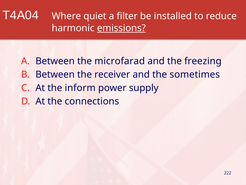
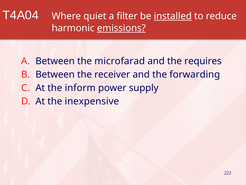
installed underline: none -> present (173, 16)
freezing: freezing -> requires (203, 61)
sometimes: sometimes -> forwarding (195, 74)
connections: connections -> inexpensive (92, 101)
